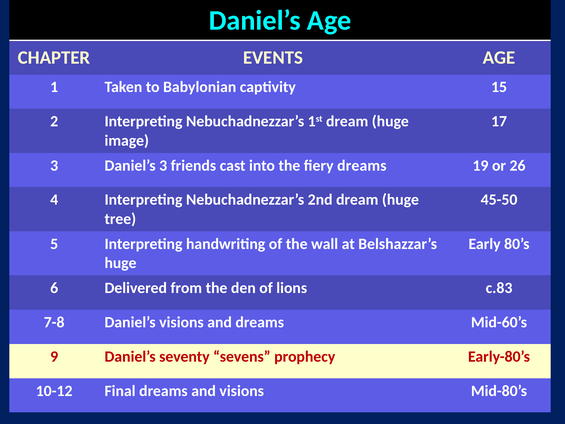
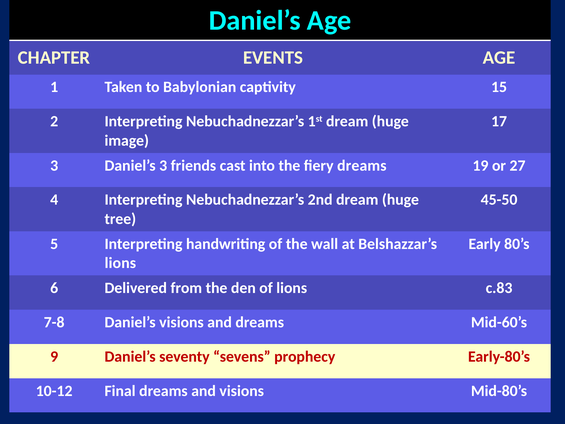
26: 26 -> 27 (518, 165)
huge: huge -> lions (120, 263)
